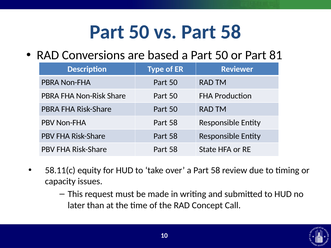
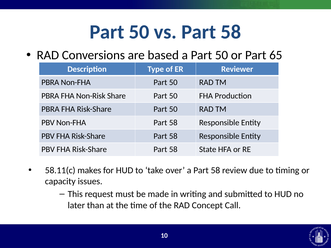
81: 81 -> 65 (276, 55)
equity: equity -> makes (89, 170)
